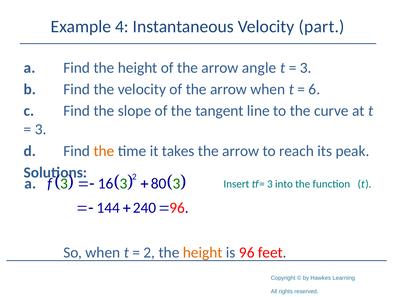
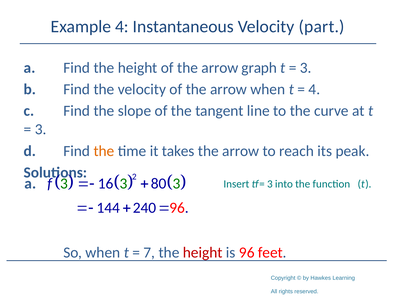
angle: angle -> graph (259, 68)
6: 6 -> 4 (314, 89)
2: 2 -> 7 (149, 253)
height colour: orange -> red (203, 253)
